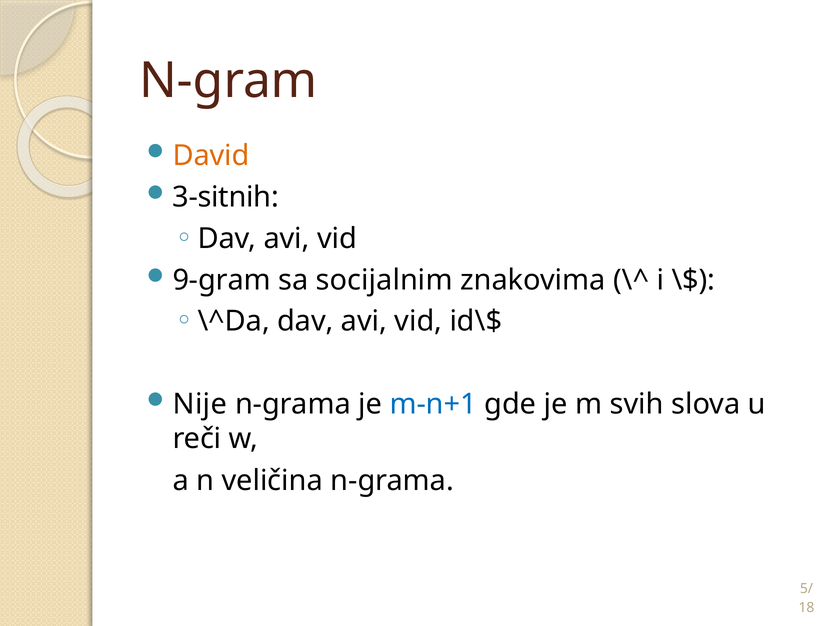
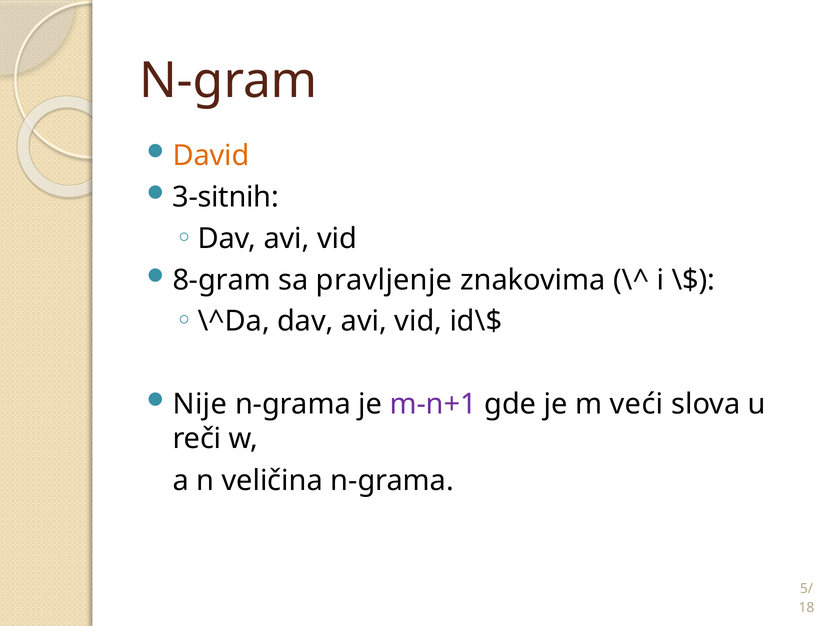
9-gram: 9-gram -> 8-gram (222, 280)
socijalnim: socijalnim -> pravljenje (384, 280)
m-n+1 colour: blue -> purple (433, 404)
svih: svih -> veći (637, 404)
